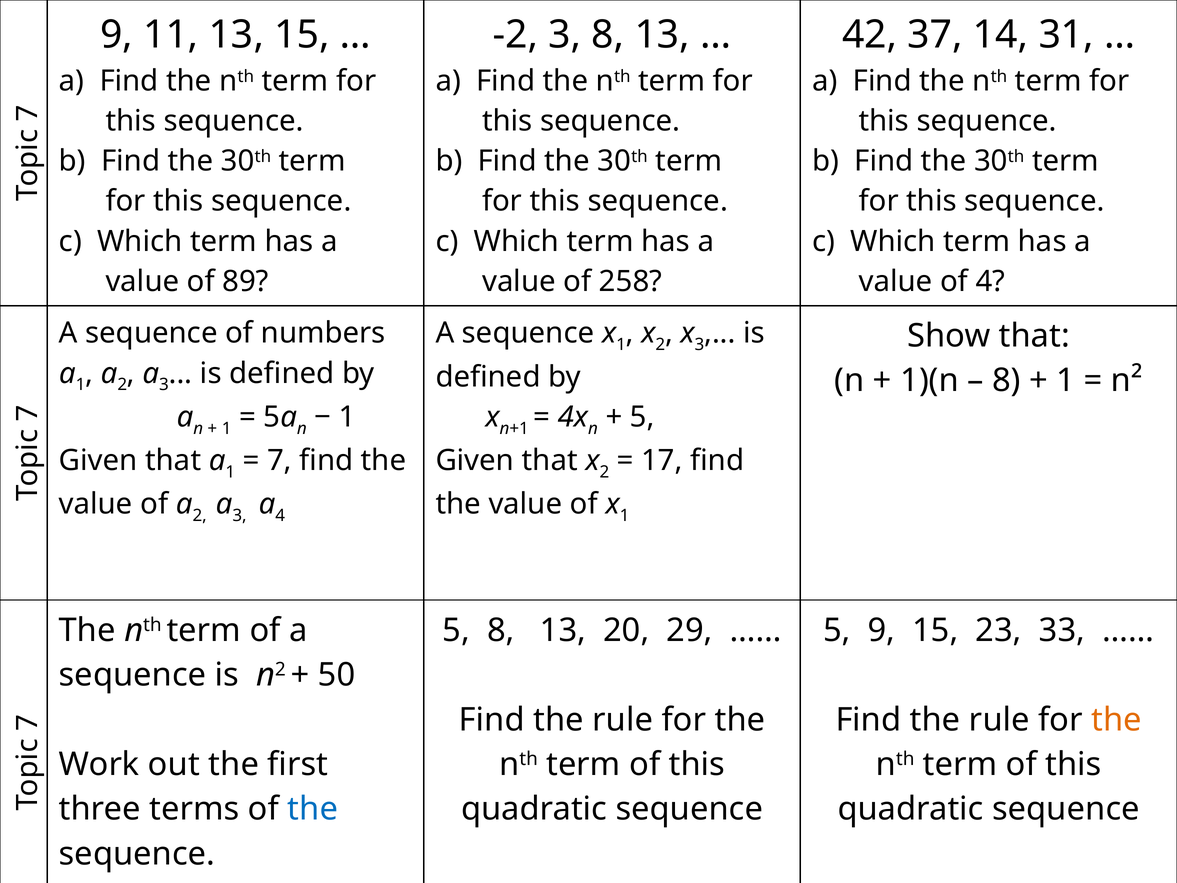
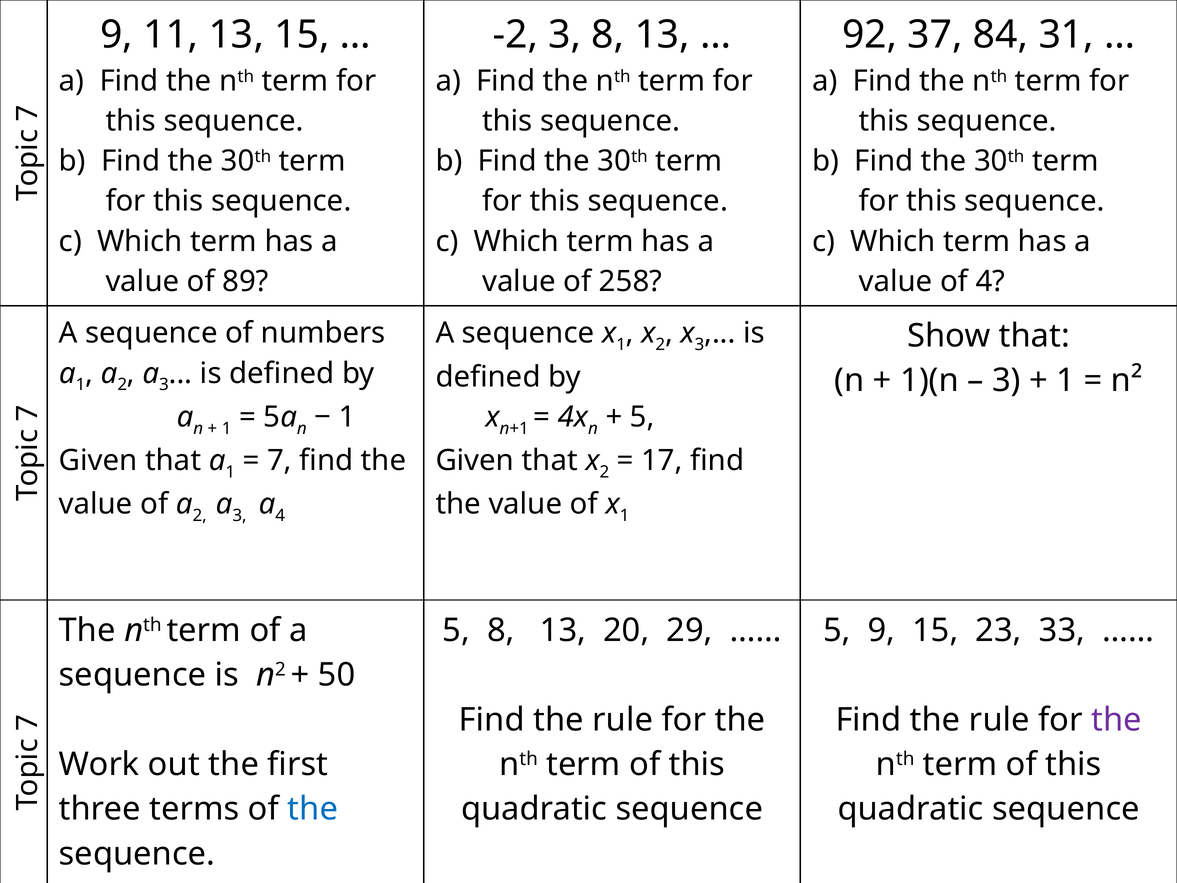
42: 42 -> 92 (870, 35)
14: 14 -> 84 (1001, 35)
8: 8 -> 3 (1006, 381)
the colour: orange -> purple (1116, 719)
